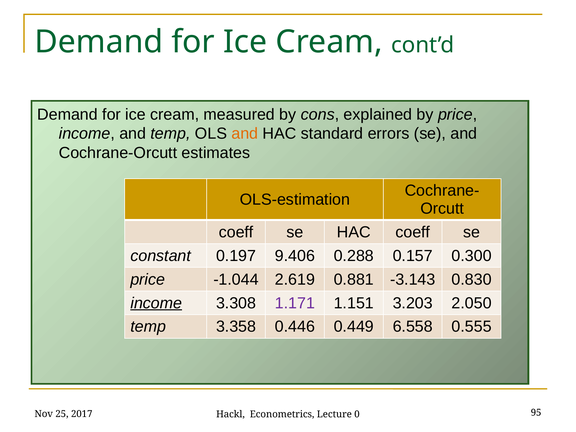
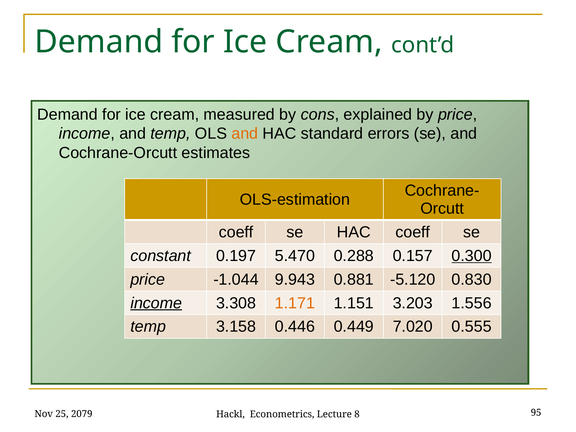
9.406: 9.406 -> 5.470 (295, 256)
0.300 underline: none -> present (472, 256)
2.619: 2.619 -> 9.943 (295, 279)
-3.143: -3.143 -> -5.120 (413, 279)
1.171 colour: purple -> orange (295, 303)
2.050: 2.050 -> 1.556 (472, 303)
3.358: 3.358 -> 3.158 (236, 327)
6.558: 6.558 -> 7.020 (413, 327)
2017: 2017 -> 2079 (82, 414)
0: 0 -> 8 (357, 414)
